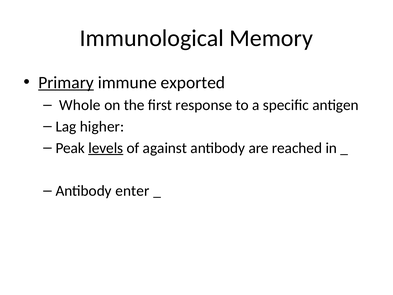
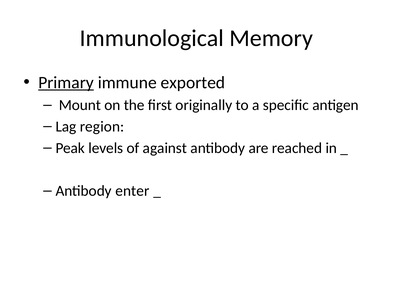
Whole: Whole -> Mount (80, 105)
response: response -> originally (204, 105)
higher: higher -> region (102, 126)
levels underline: present -> none (106, 148)
